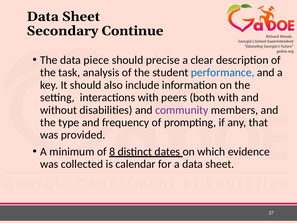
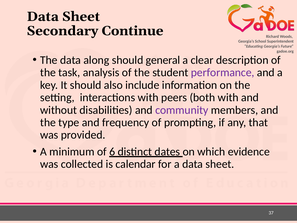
piece: piece -> along (96, 60)
precise: precise -> general (163, 60)
performance colour: blue -> purple (223, 72)
8: 8 -> 6 (112, 151)
